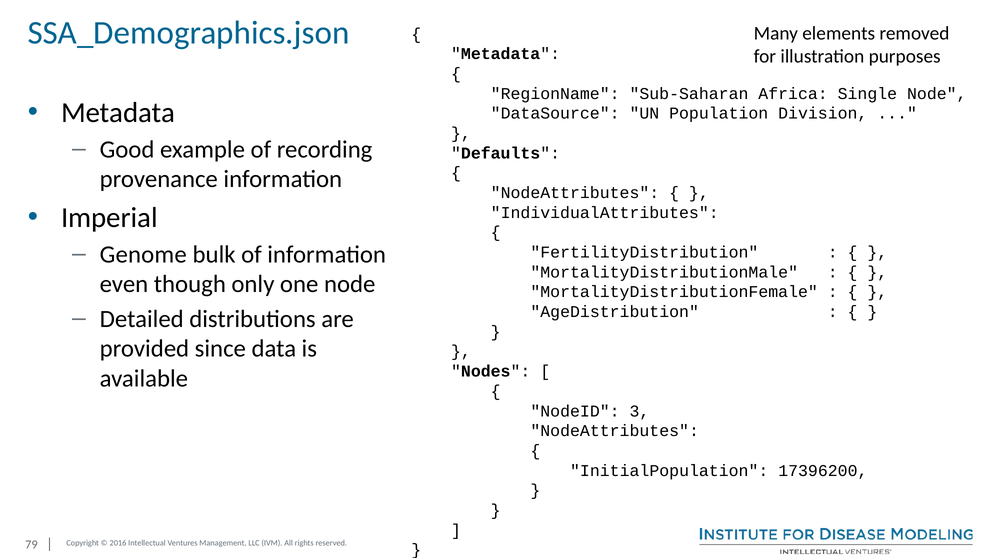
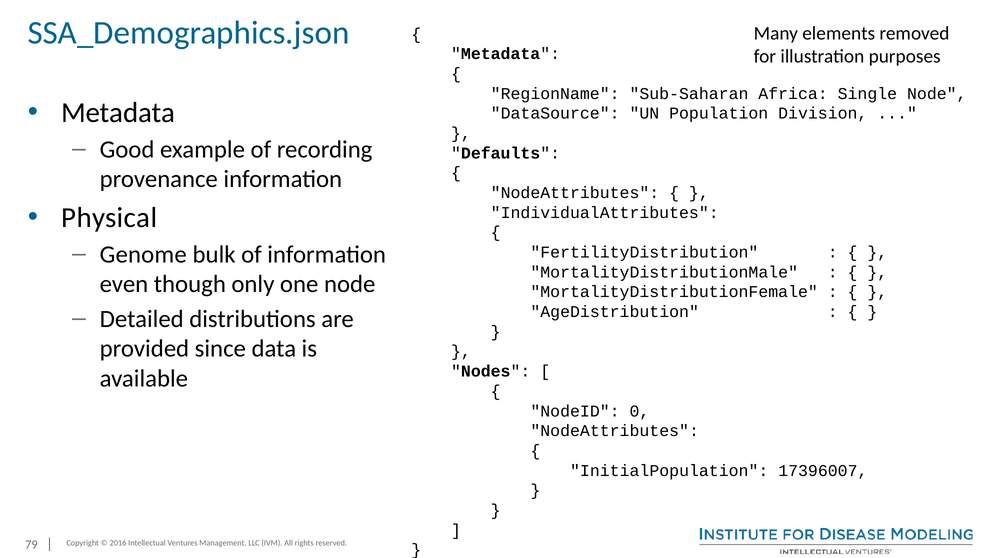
Imperial: Imperial -> Physical (109, 218)
3: 3 -> 0 (639, 411)
17396200: 17396200 -> 17396007 (823, 471)
